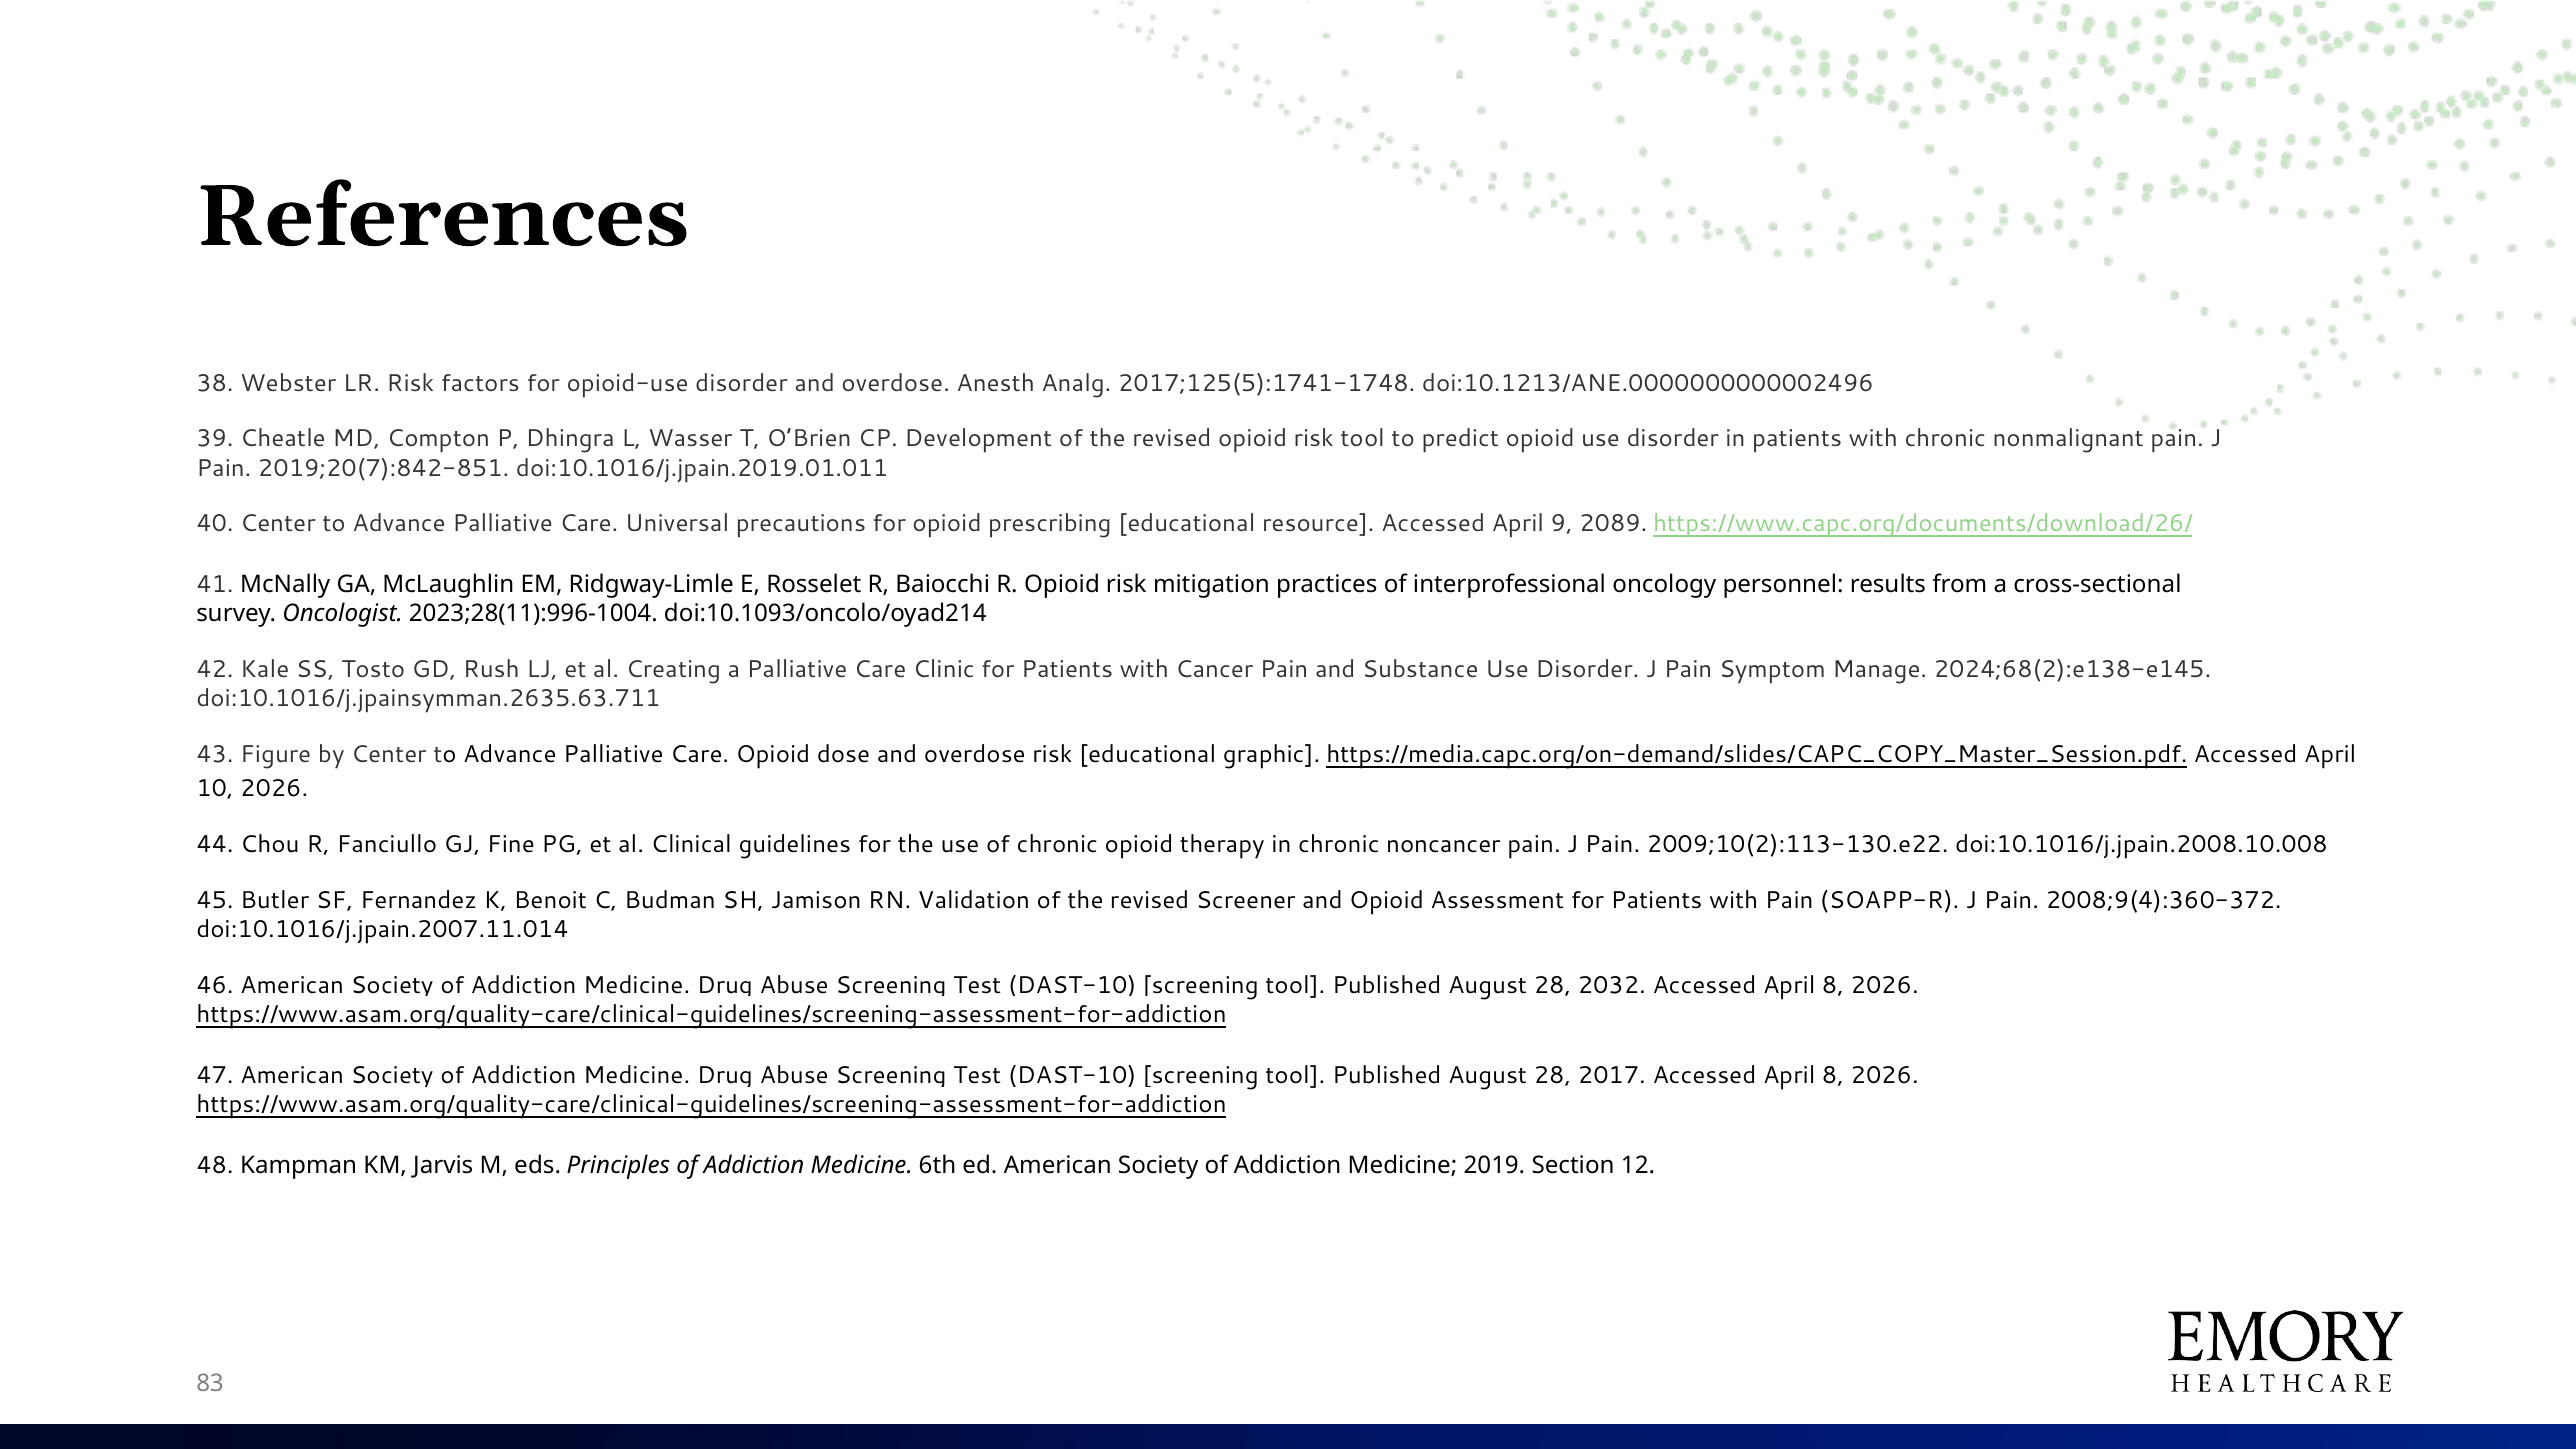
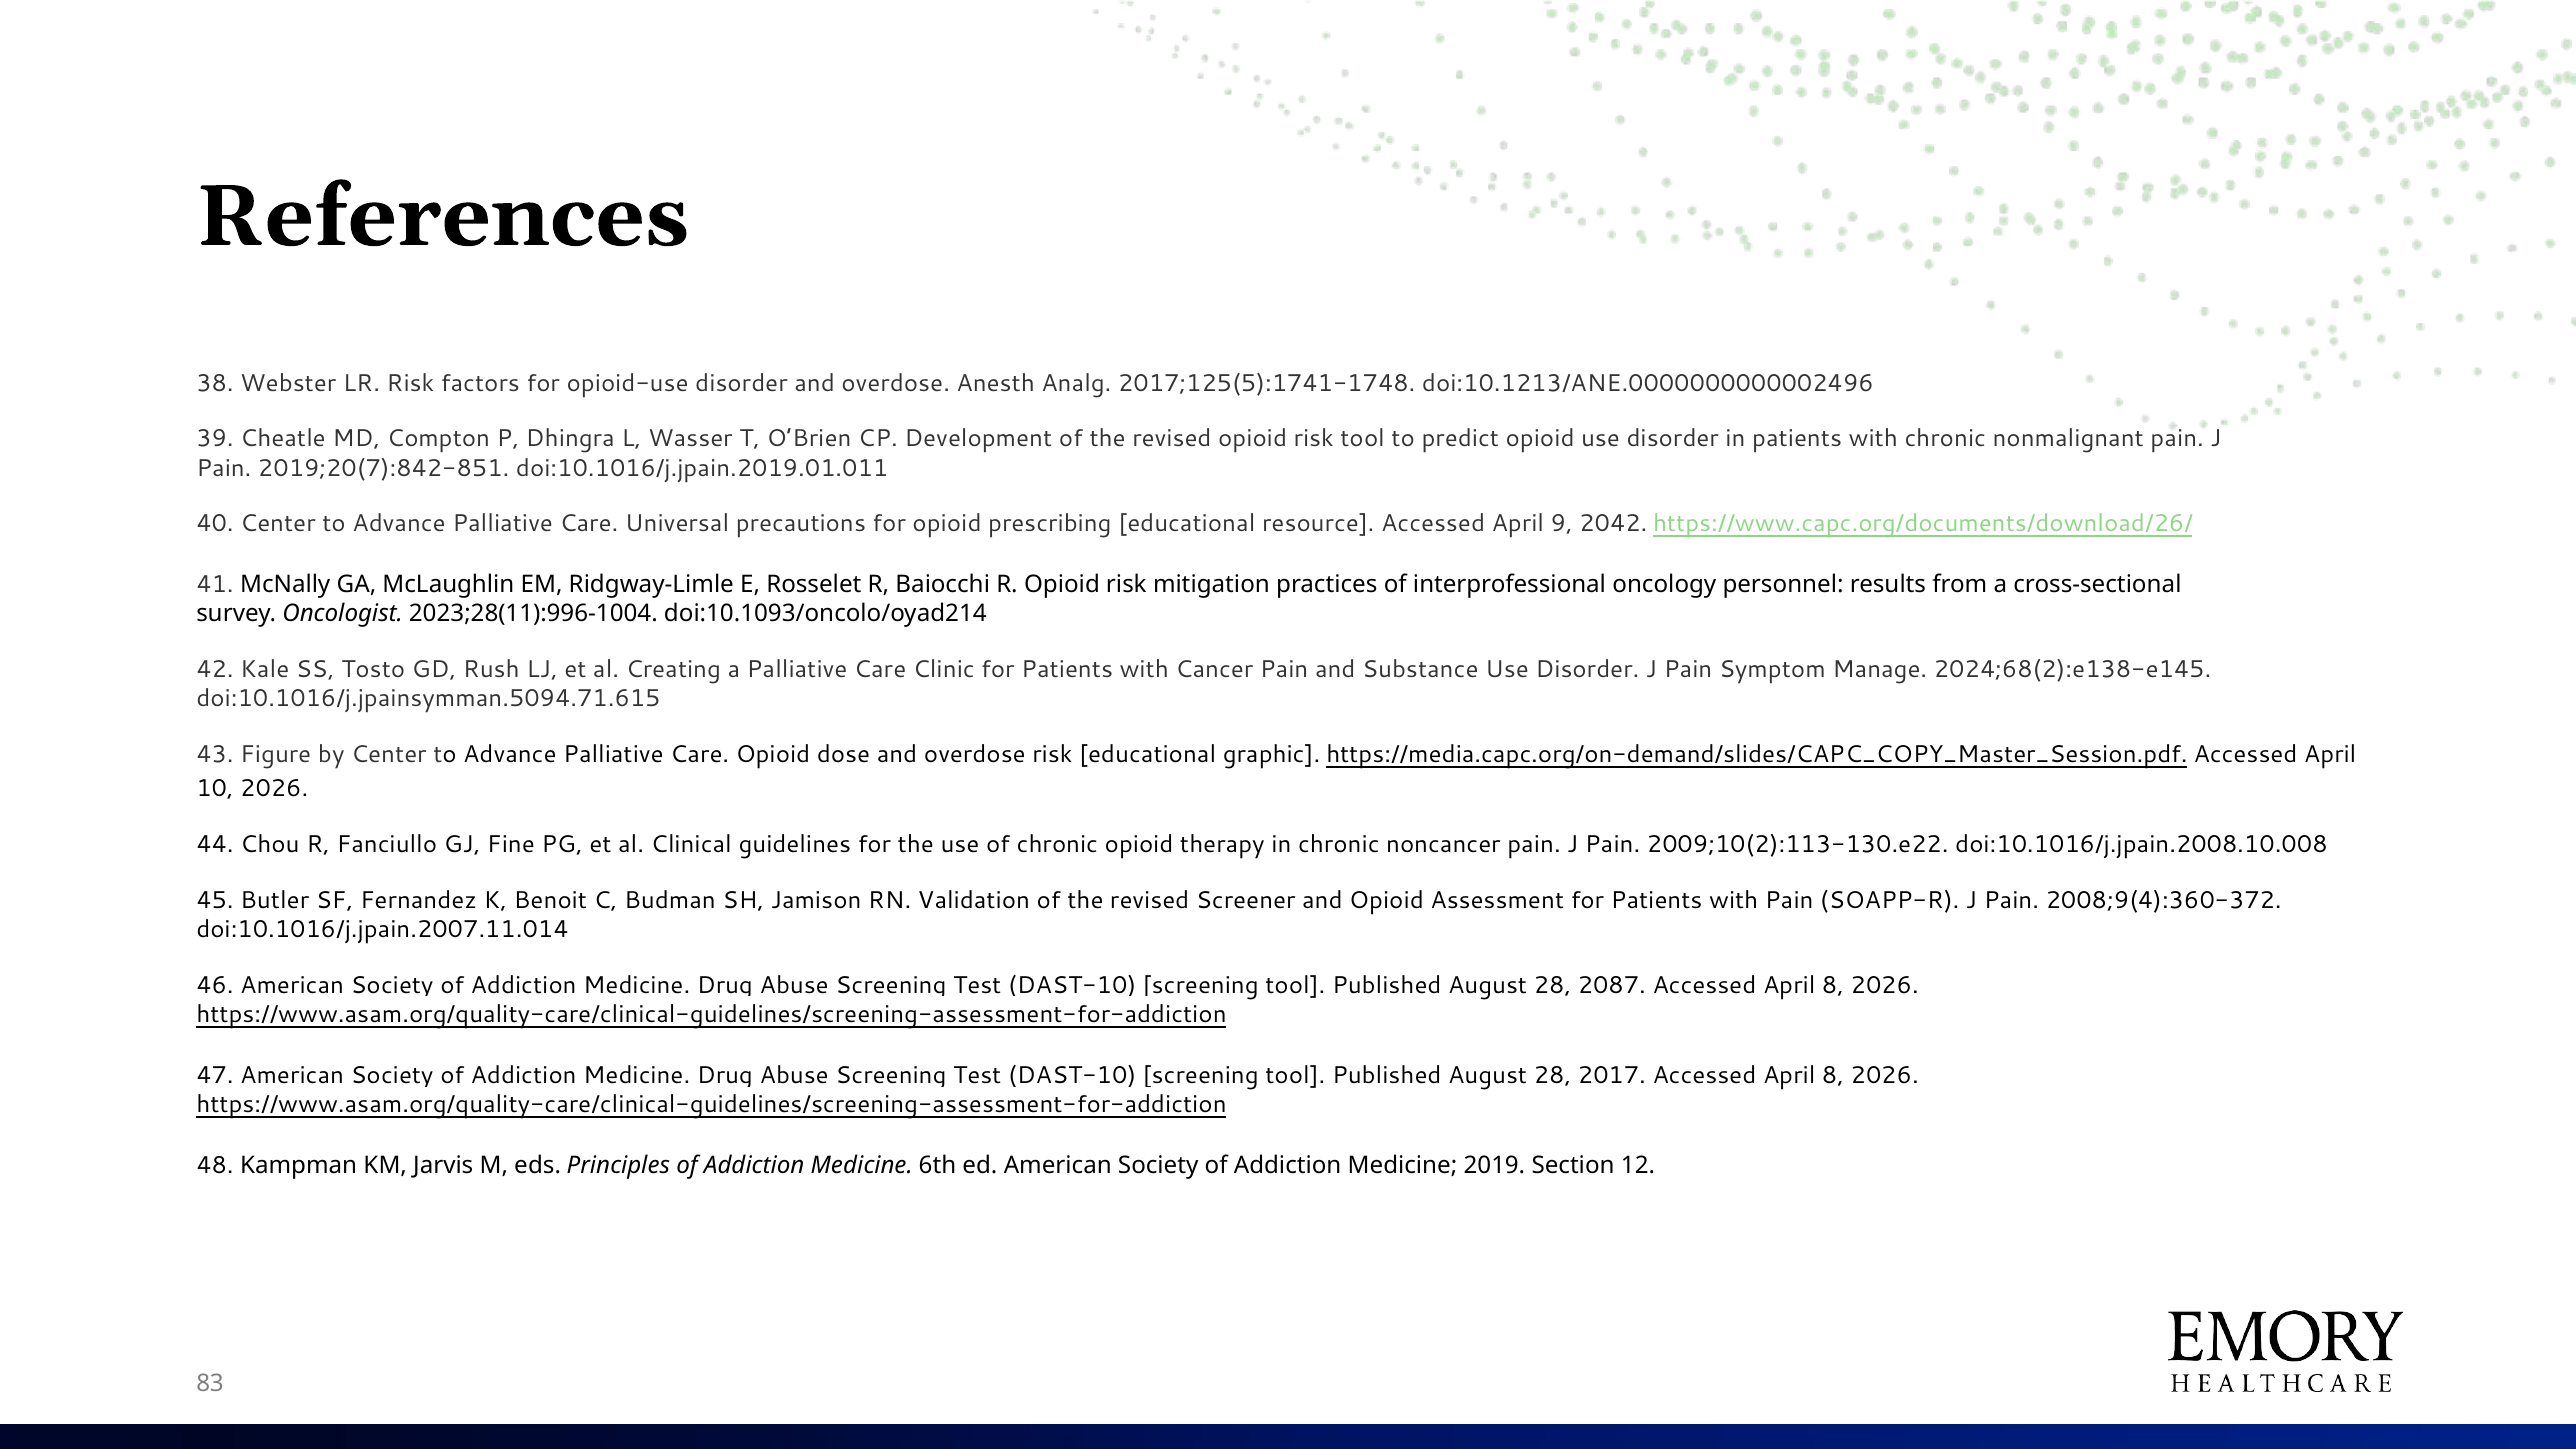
2089: 2089 -> 2042 (1613, 524)
doi:10.1016/j.jpainsymman.2635.63.711: doi:10.1016/j.jpainsymman.2635.63.711 -> doi:10.1016/j.jpainsymman.5094.71.615 (428, 699)
2032: 2032 -> 2087 (1612, 986)
